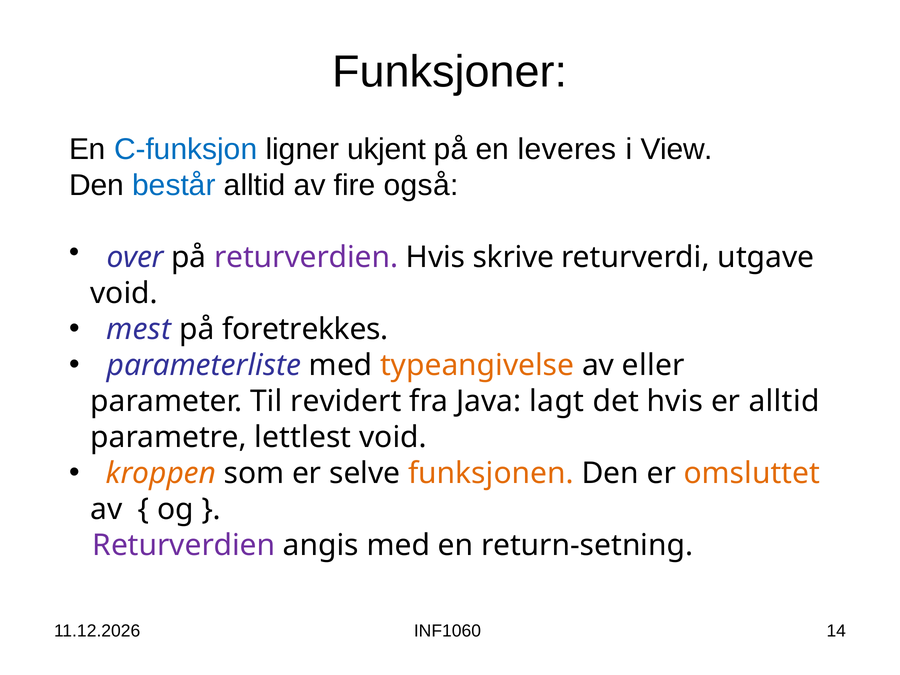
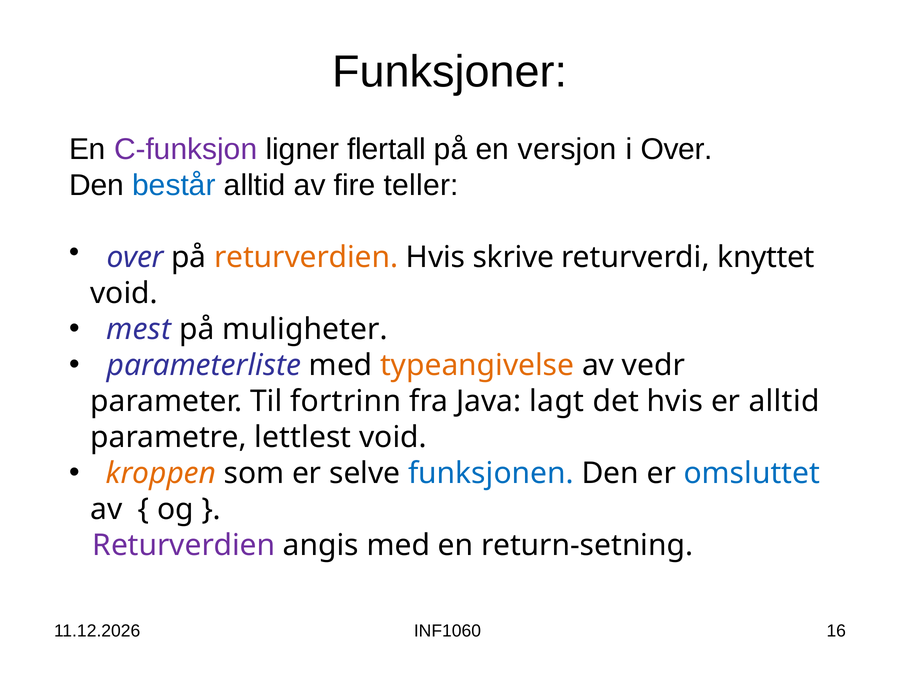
C-funksjon colour: blue -> purple (186, 149)
ukjent: ukjent -> flertall (387, 149)
leveres: leveres -> versjon (567, 149)
i View: View -> Over (677, 149)
også: også -> teller (421, 185)
returverdien colour: purple -> orange (306, 257)
utgave: utgave -> knyttet (766, 257)
foretrekkes: foretrekkes -> muligheter (305, 329)
eller: eller -> vedr (653, 365)
revidert: revidert -> fortrinn (346, 401)
funksjonen colour: orange -> blue (491, 473)
omsluttet colour: orange -> blue (752, 473)
14: 14 -> 16 (836, 631)
